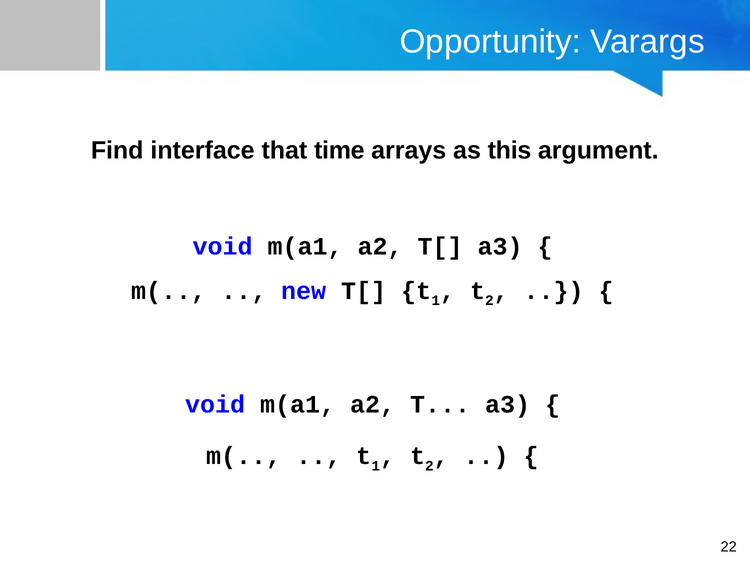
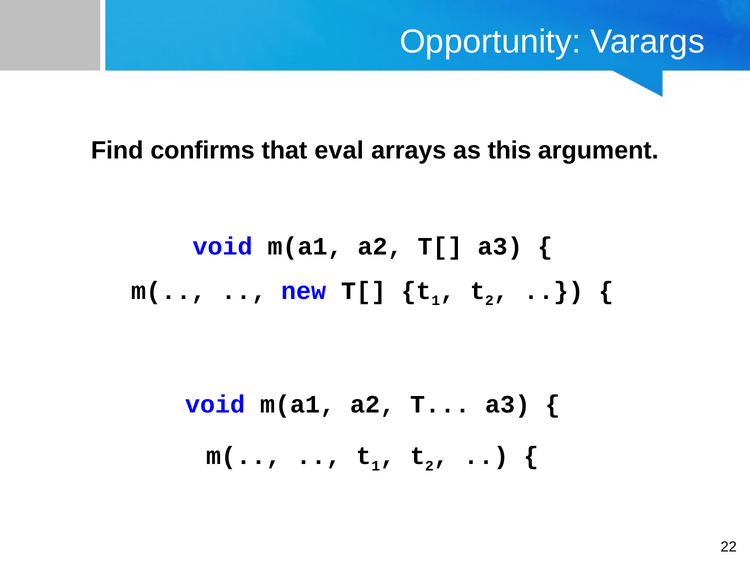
interface: interface -> confirms (203, 150)
time: time -> eval (339, 150)
